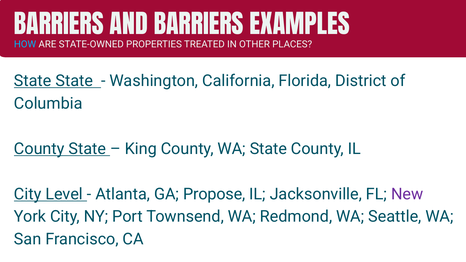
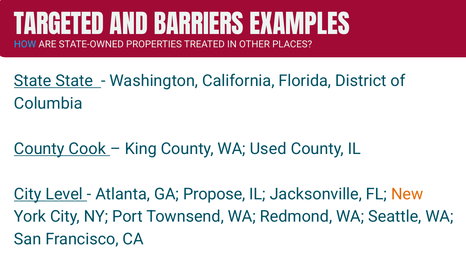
BARRIERS: BARRIERS -> TARGETED (59, 26)
County State: State -> Cook (87, 149)
WA State: State -> Used (268, 149)
New colour: purple -> orange (407, 194)
